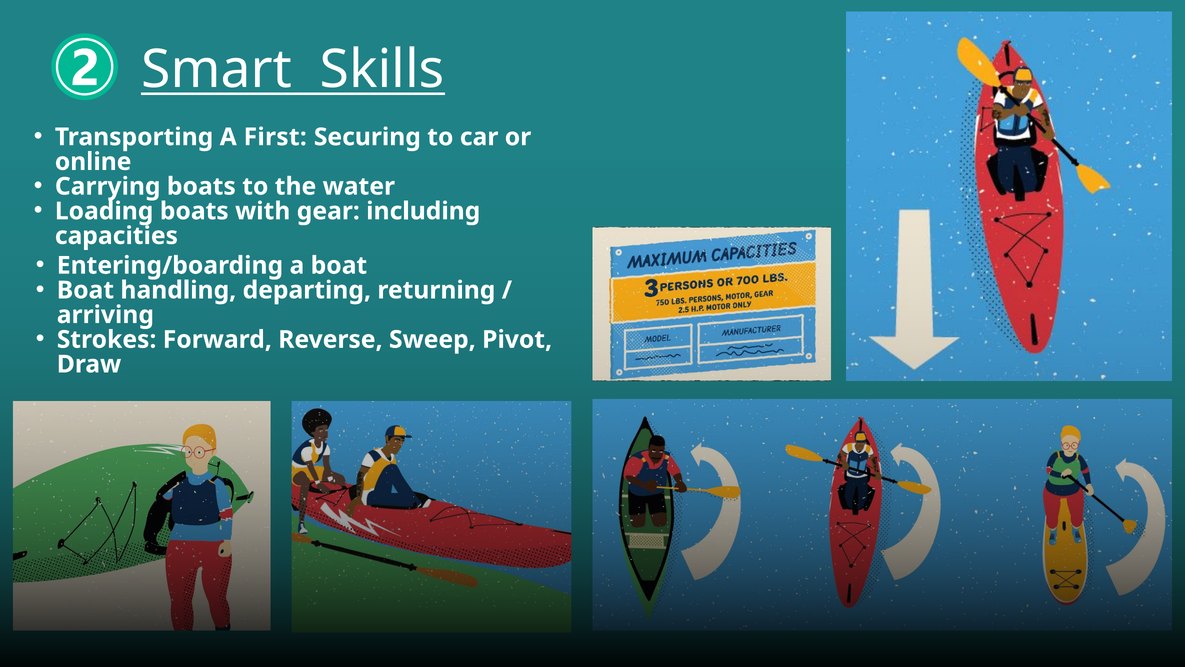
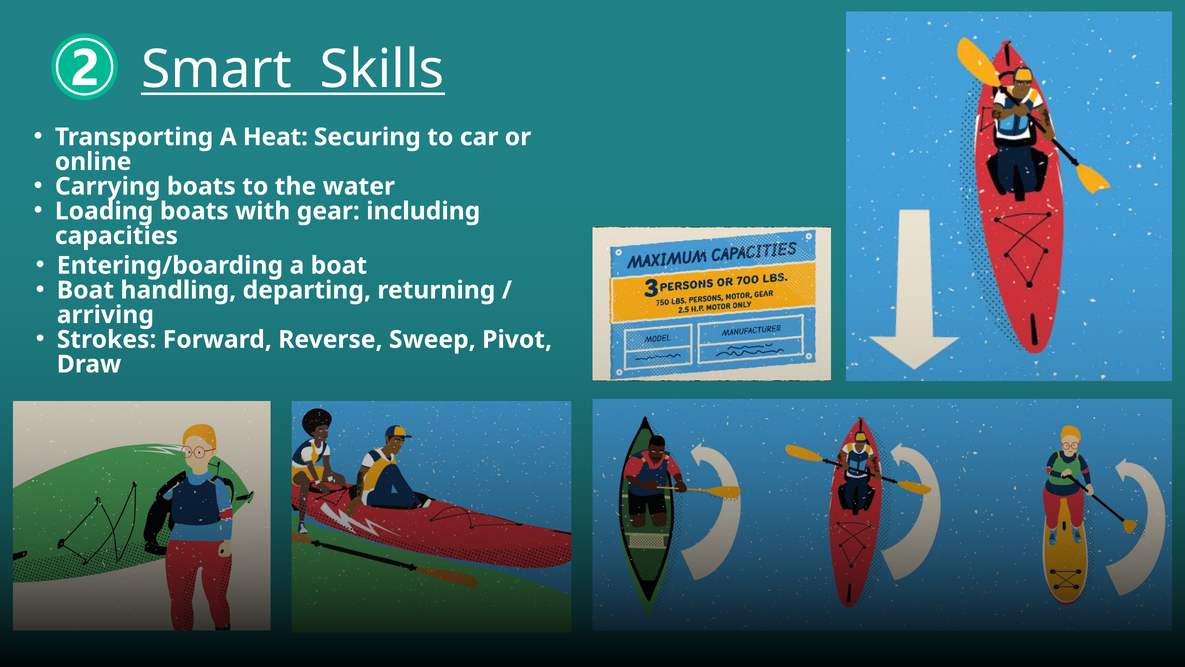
First: First -> Heat (275, 137)
